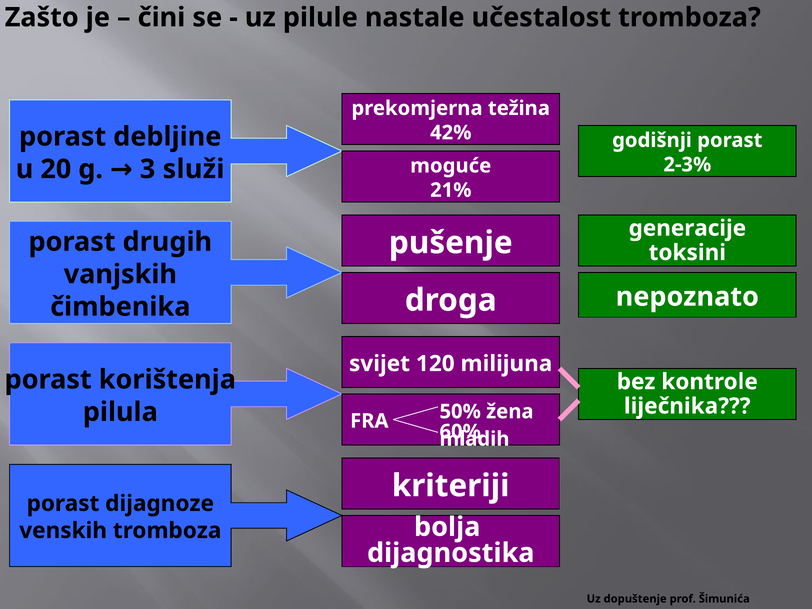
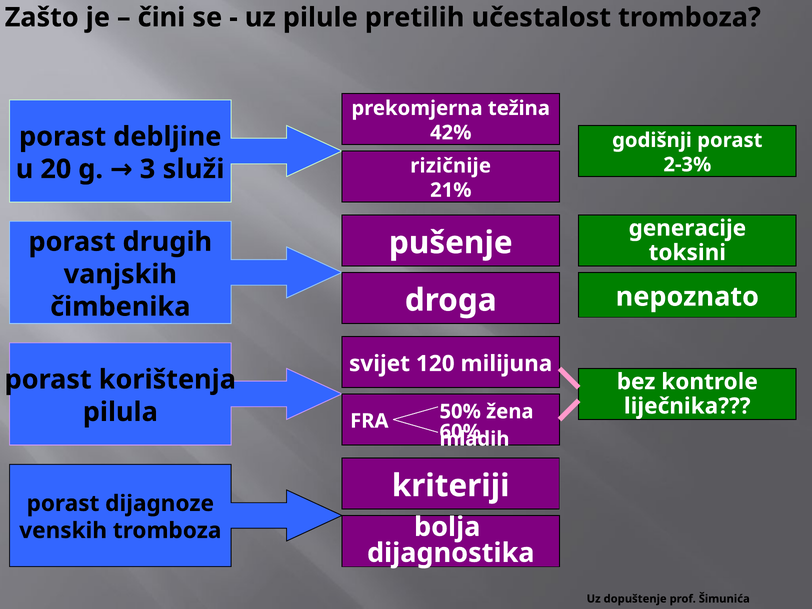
nastale: nastale -> pretilih (415, 17)
moguće: moguće -> rizičnije (451, 166)
